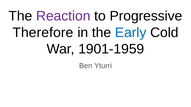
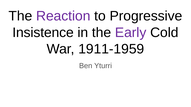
Therefore: Therefore -> Insistence (43, 33)
Early colour: blue -> purple (131, 33)
1901-1959: 1901-1959 -> 1911-1959 (111, 49)
